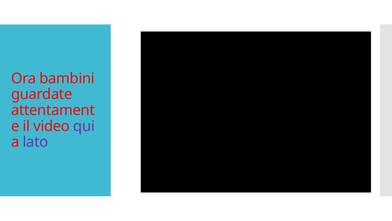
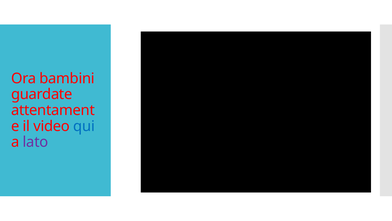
qui colour: purple -> blue (84, 126)
